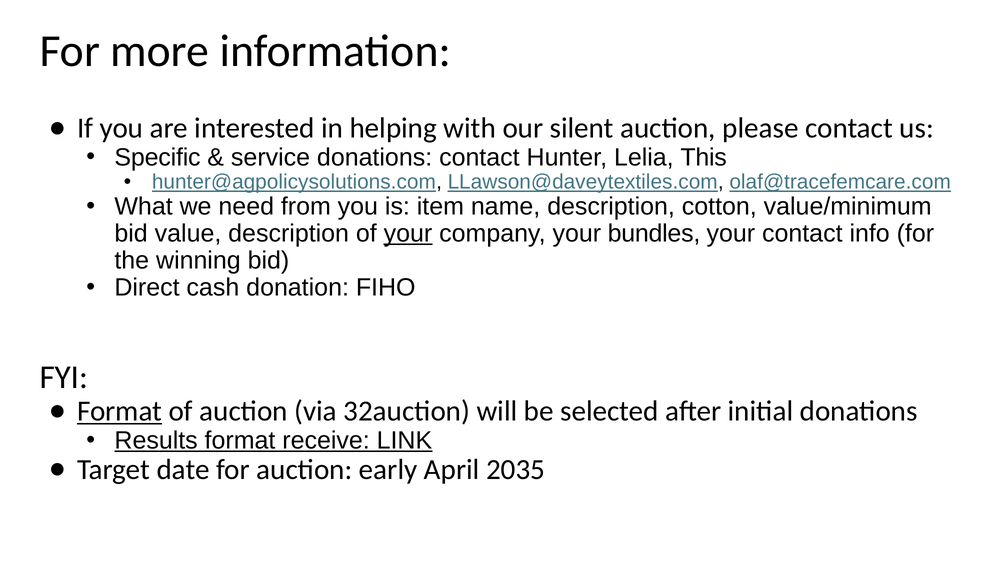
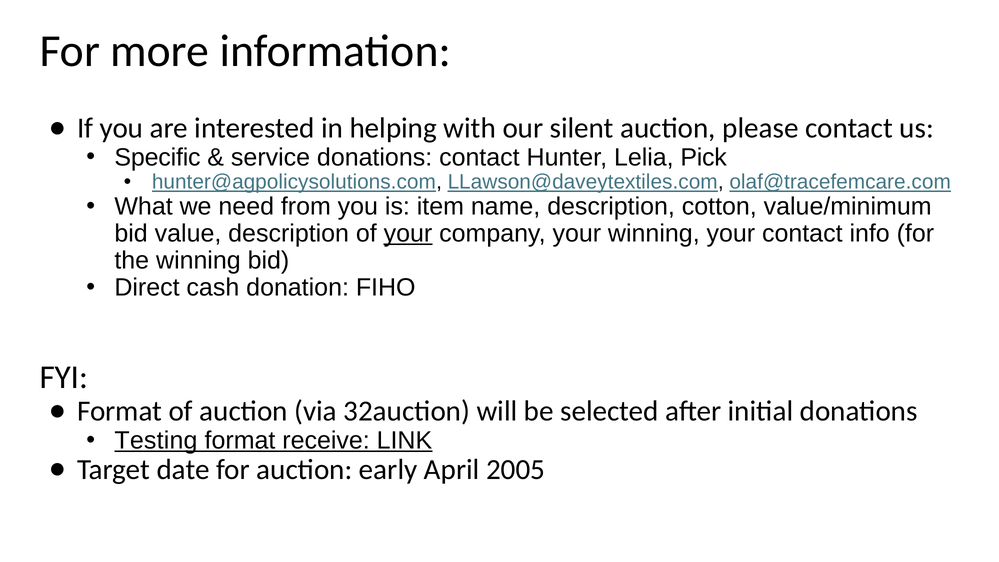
This: This -> Pick (704, 157)
your bundles: bundles -> winning (654, 234)
Format underline: present -> none (120, 411)
Results: Results -> Testing (156, 440)
2035: 2035 -> 2005 (516, 469)
